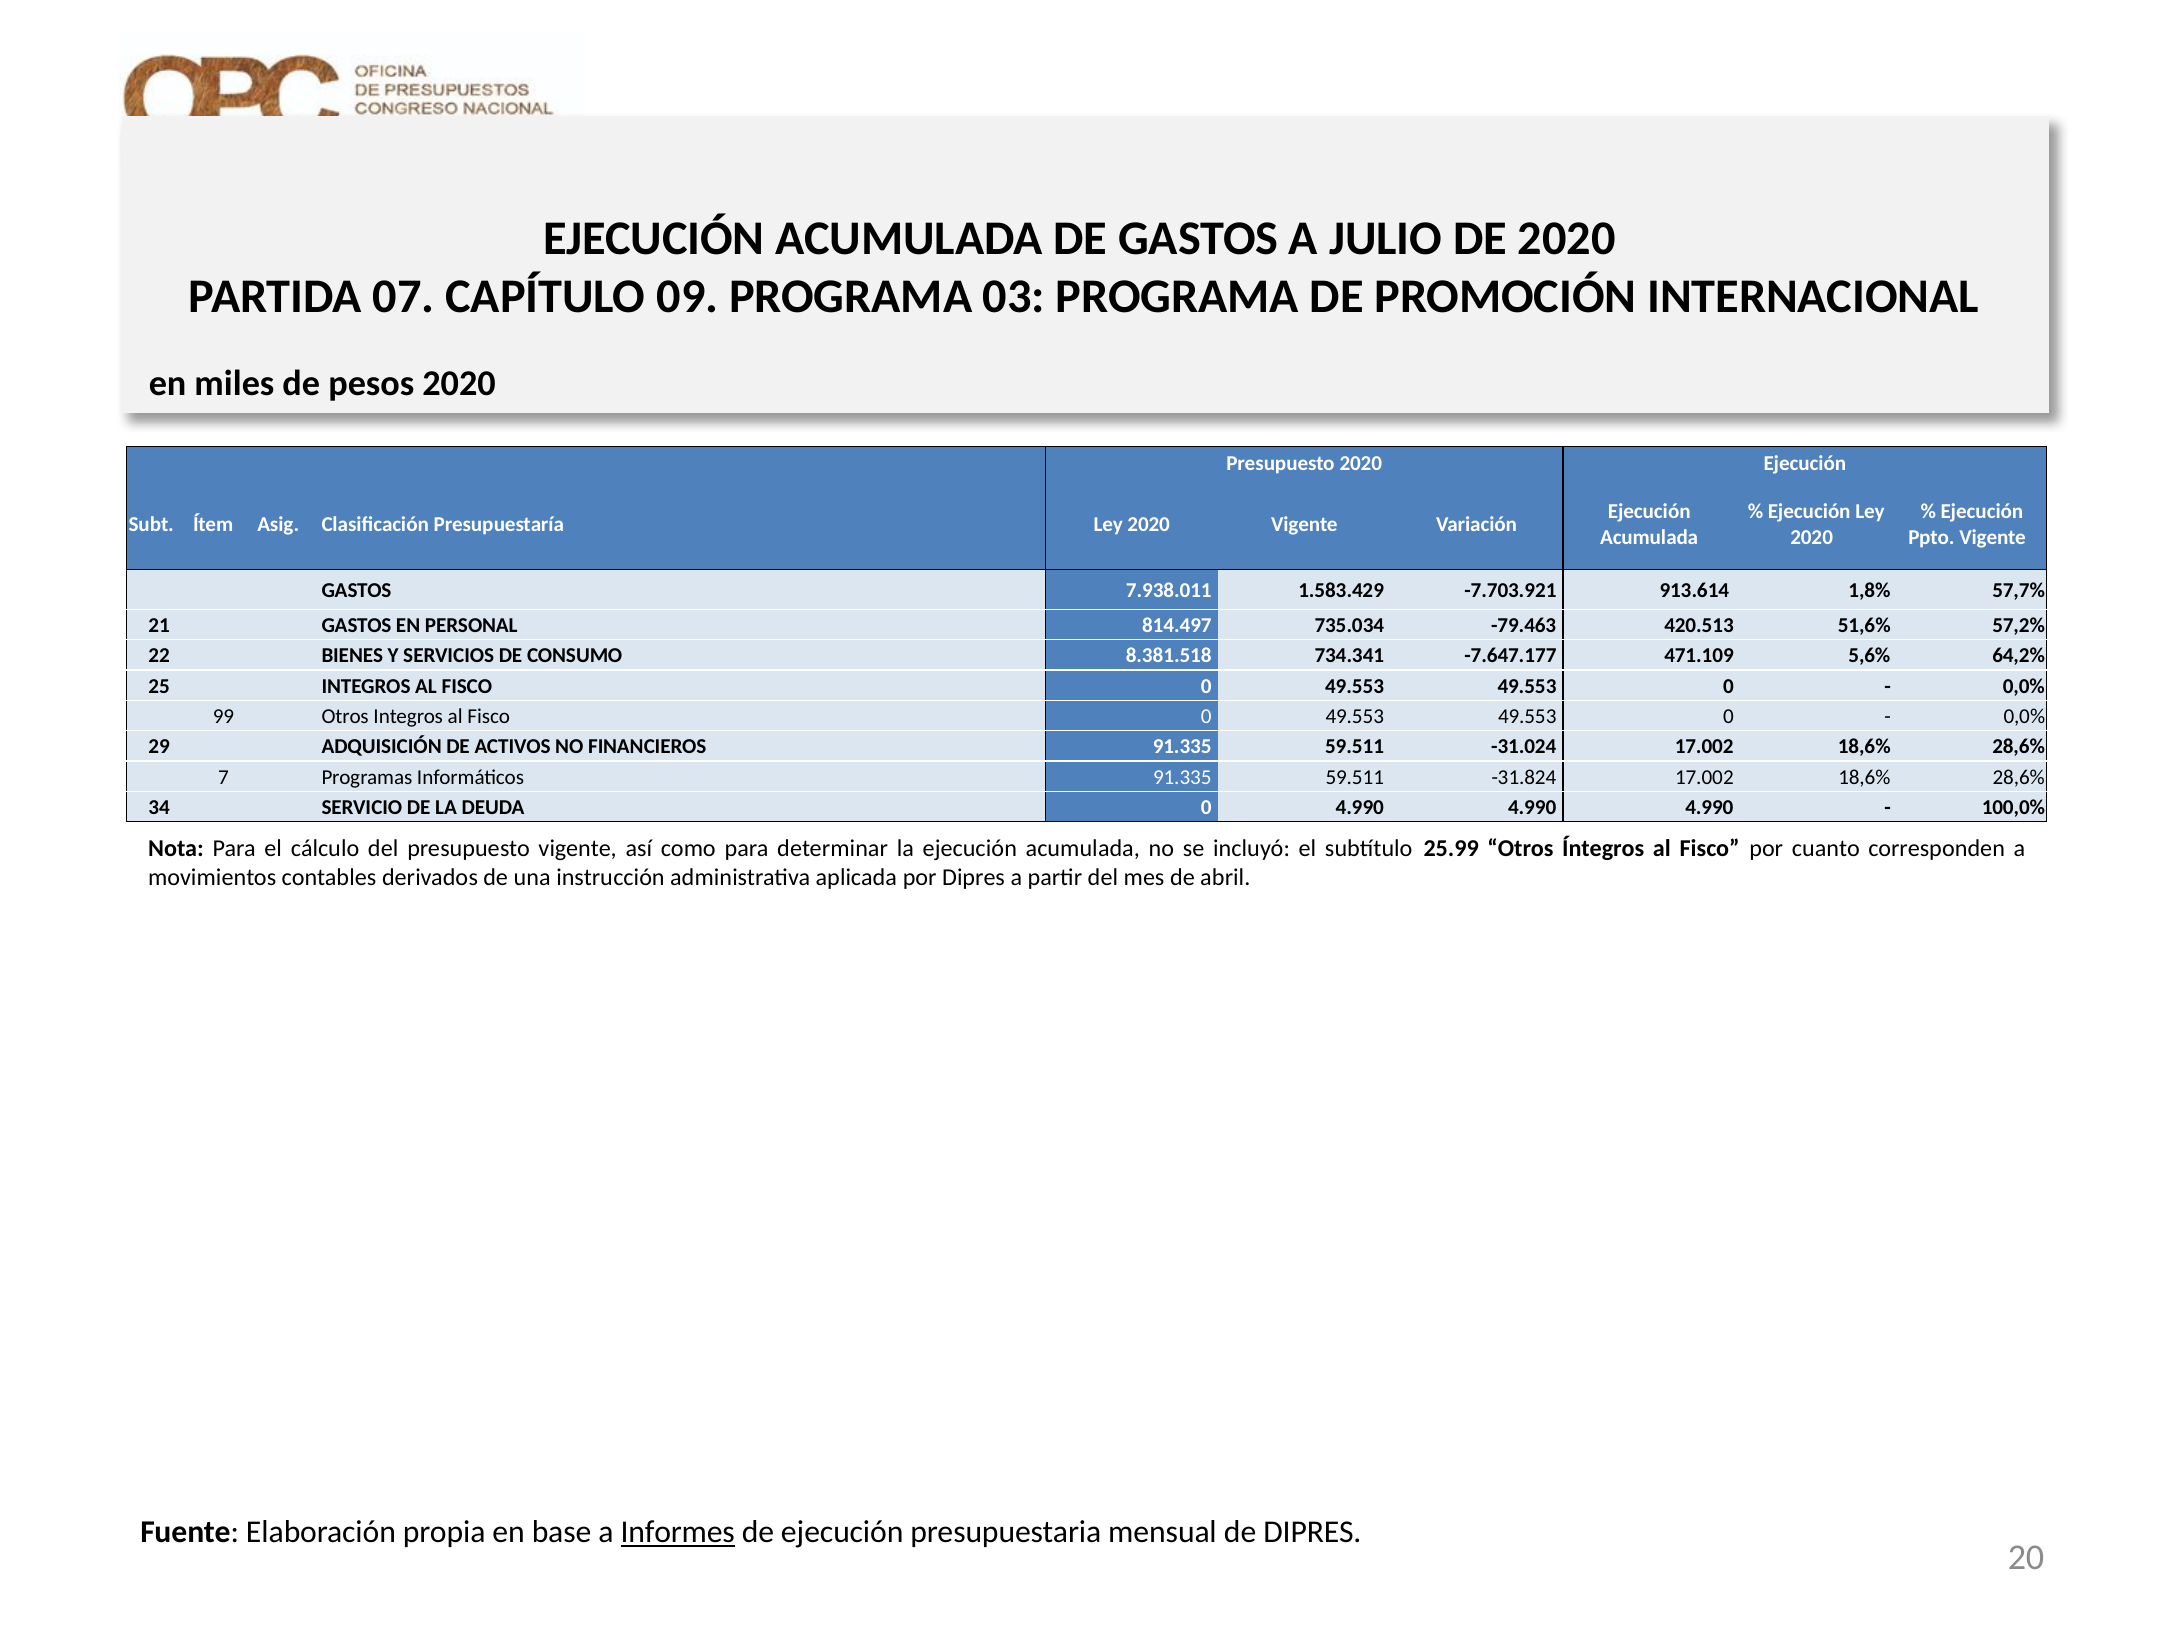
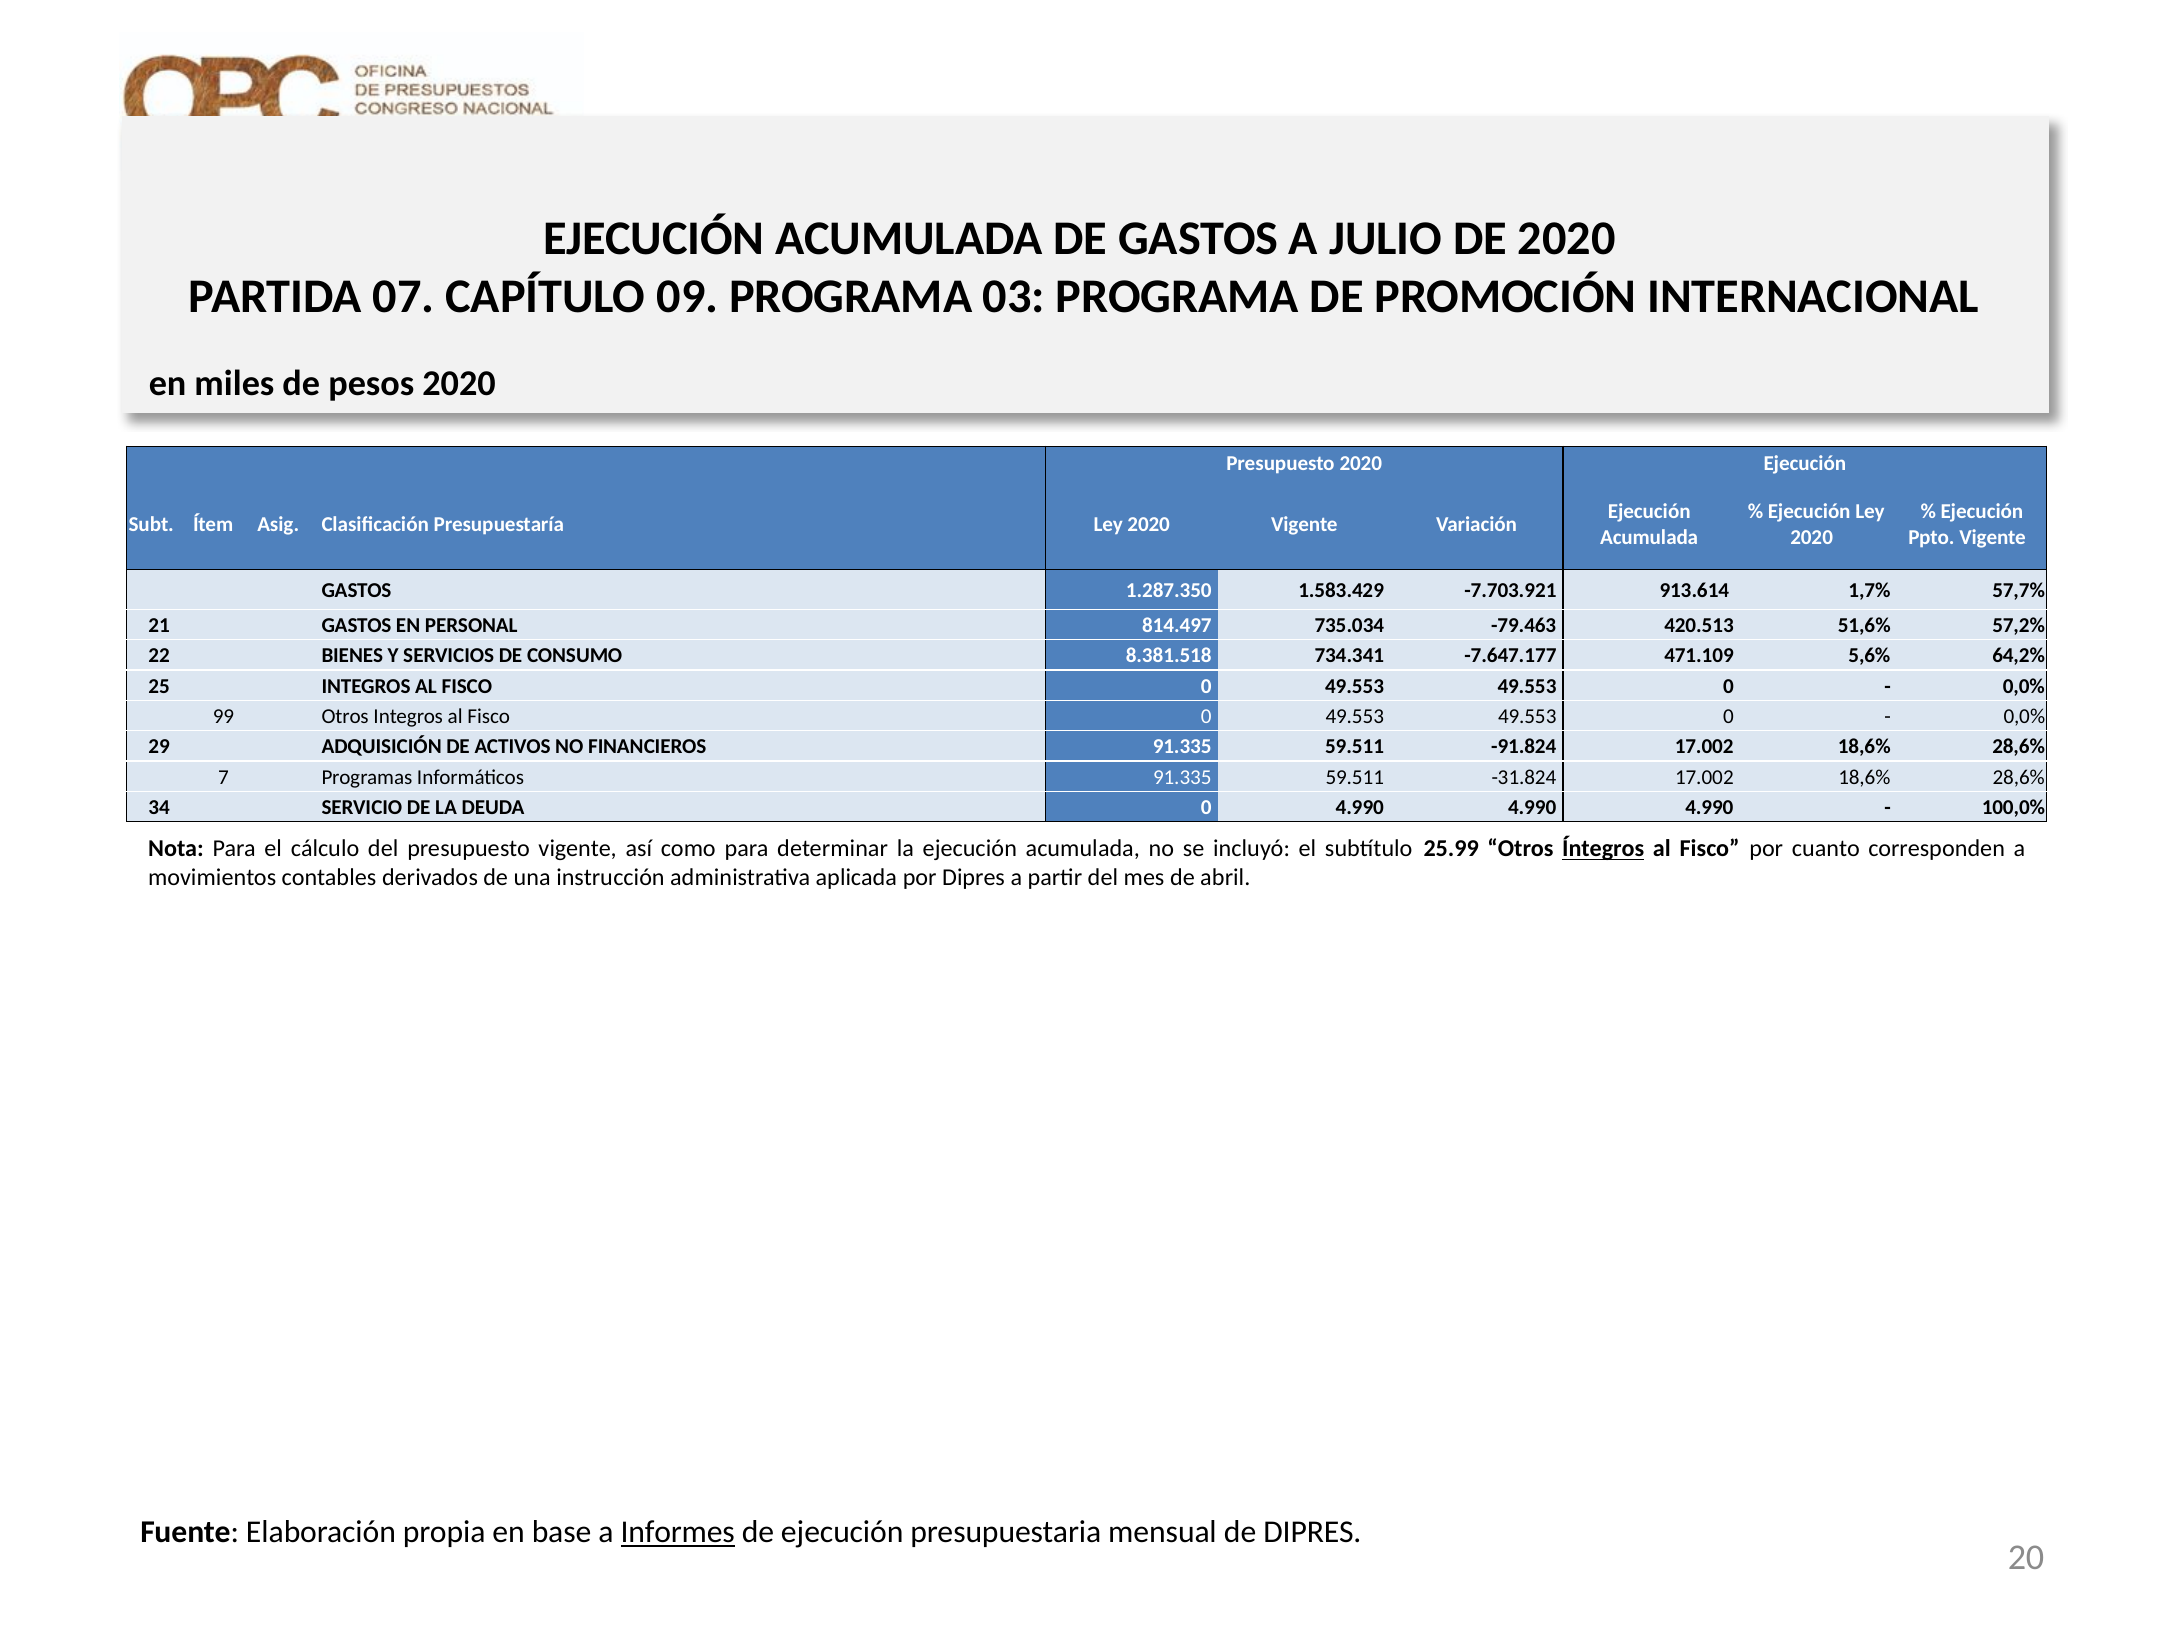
7.938.011: 7.938.011 -> 1.287.350 (1169, 591)
1,8%: 1,8% -> 1,7% (1869, 591)
-31.024: -31.024 -> -91.824 (1524, 747)
Íntegros underline: none -> present (1603, 849)
